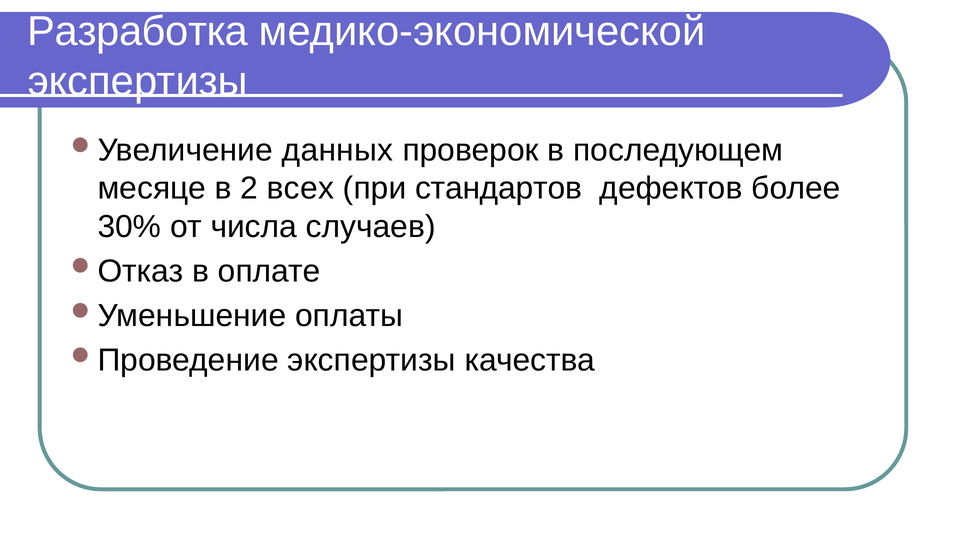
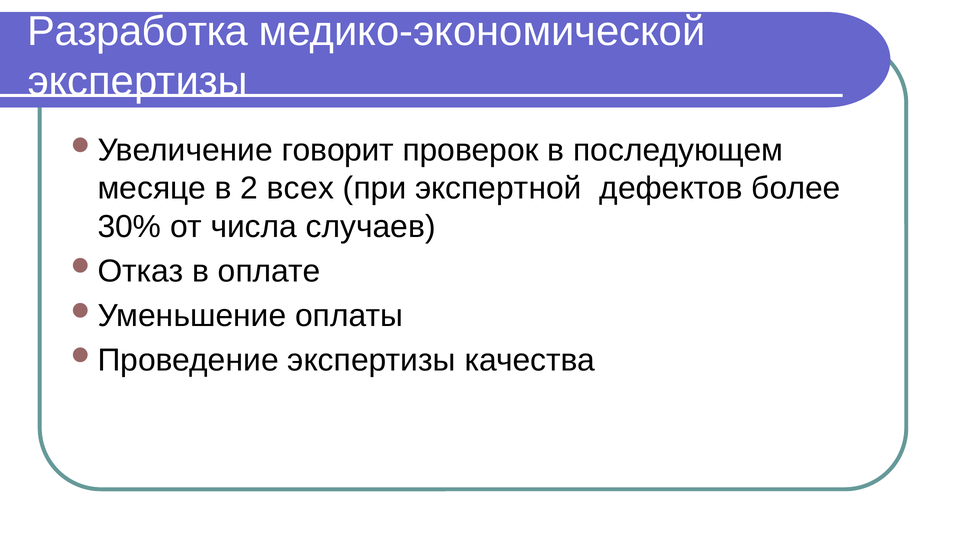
данных: данных -> говорит (338, 150)
стандартов: стандартов -> экспертной (498, 188)
